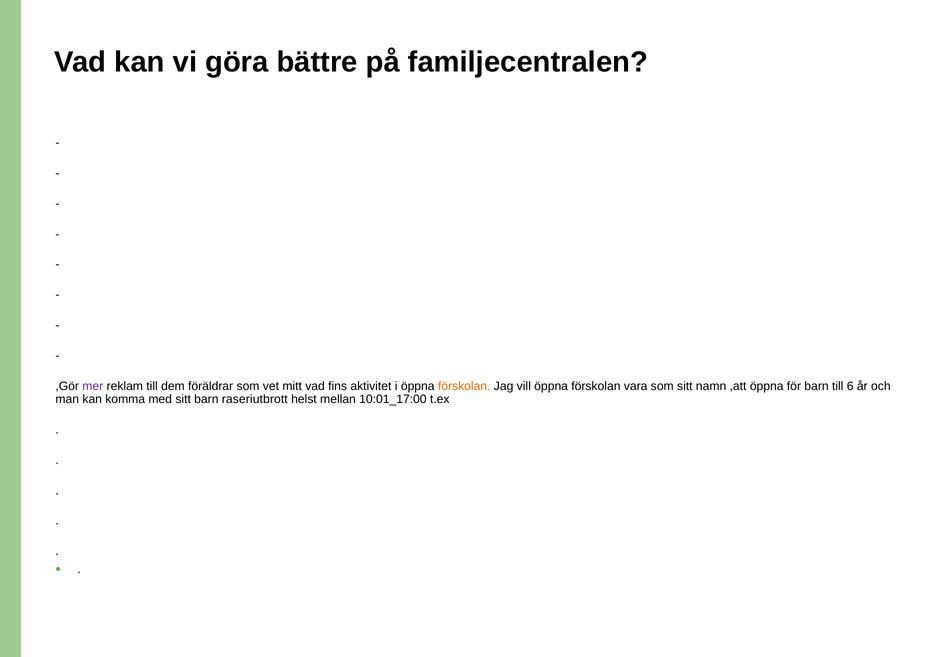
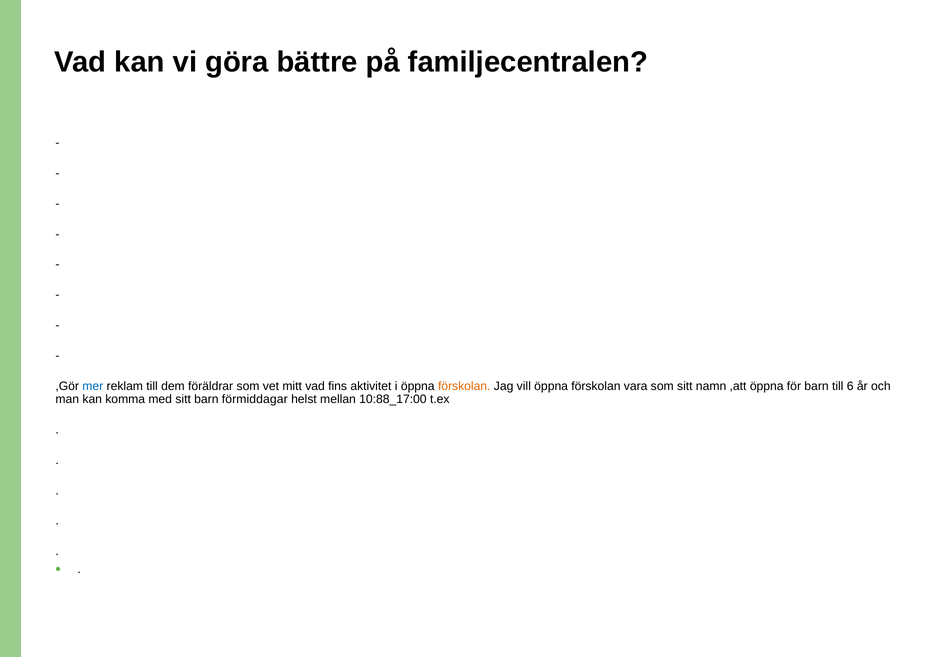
mer colour: purple -> blue (93, 386)
raseriutbrott: raseriutbrott -> förmiddagar (255, 399)
10:01_17:00: 10:01_17:00 -> 10:88_17:00 (393, 399)
